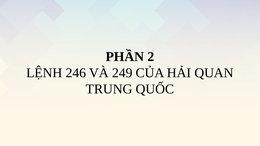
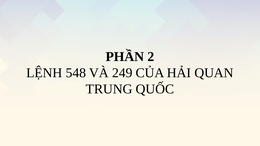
246: 246 -> 548 (76, 73)
